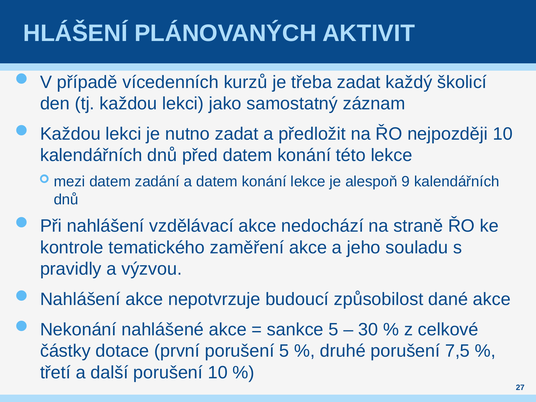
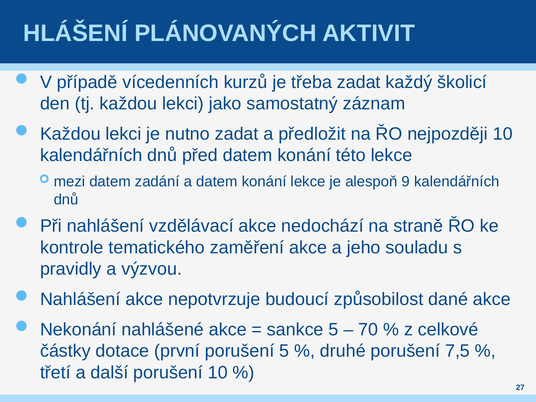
30: 30 -> 70 (368, 330)
